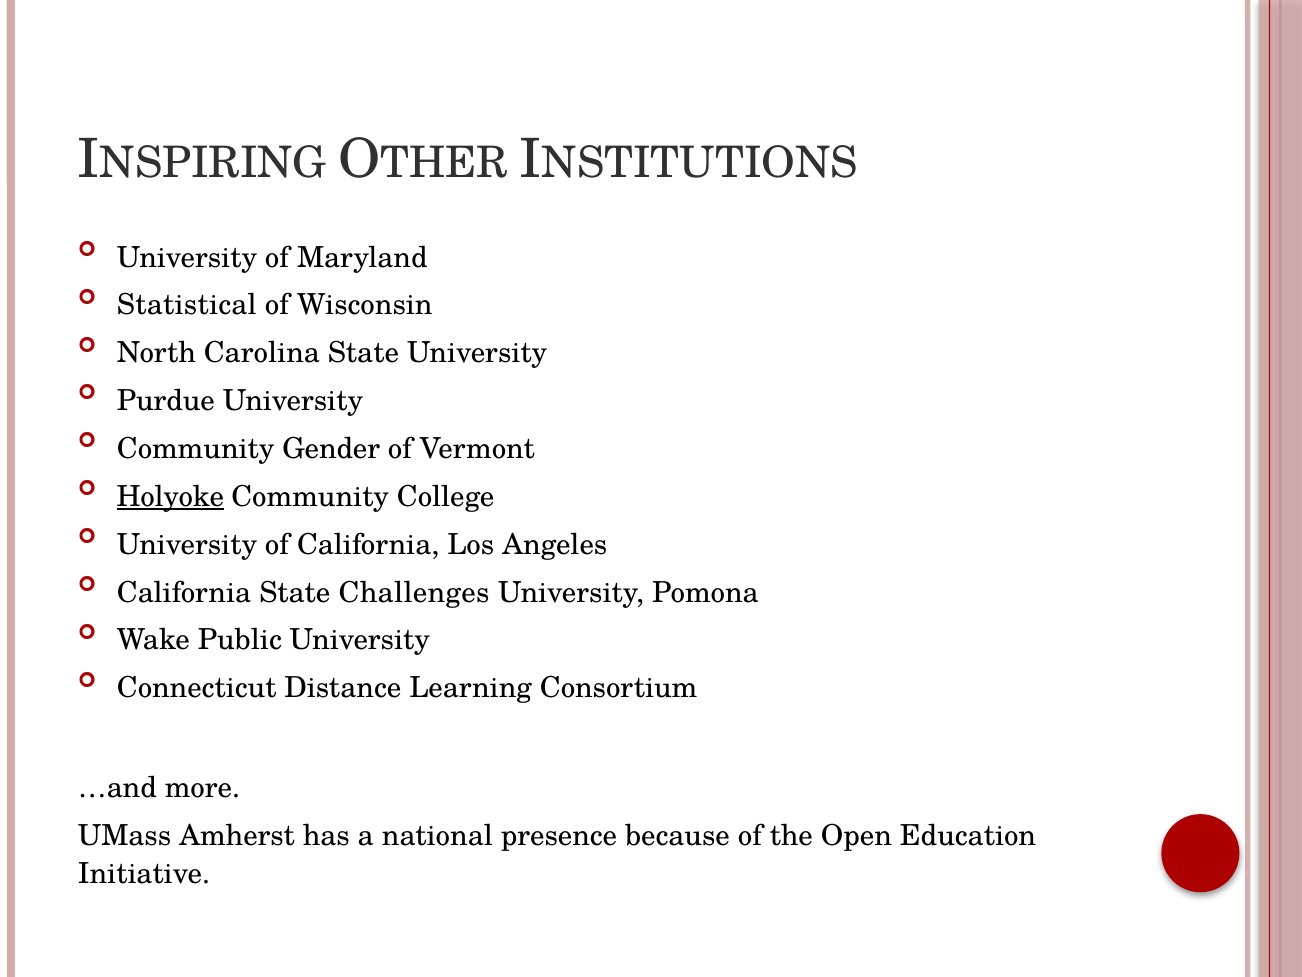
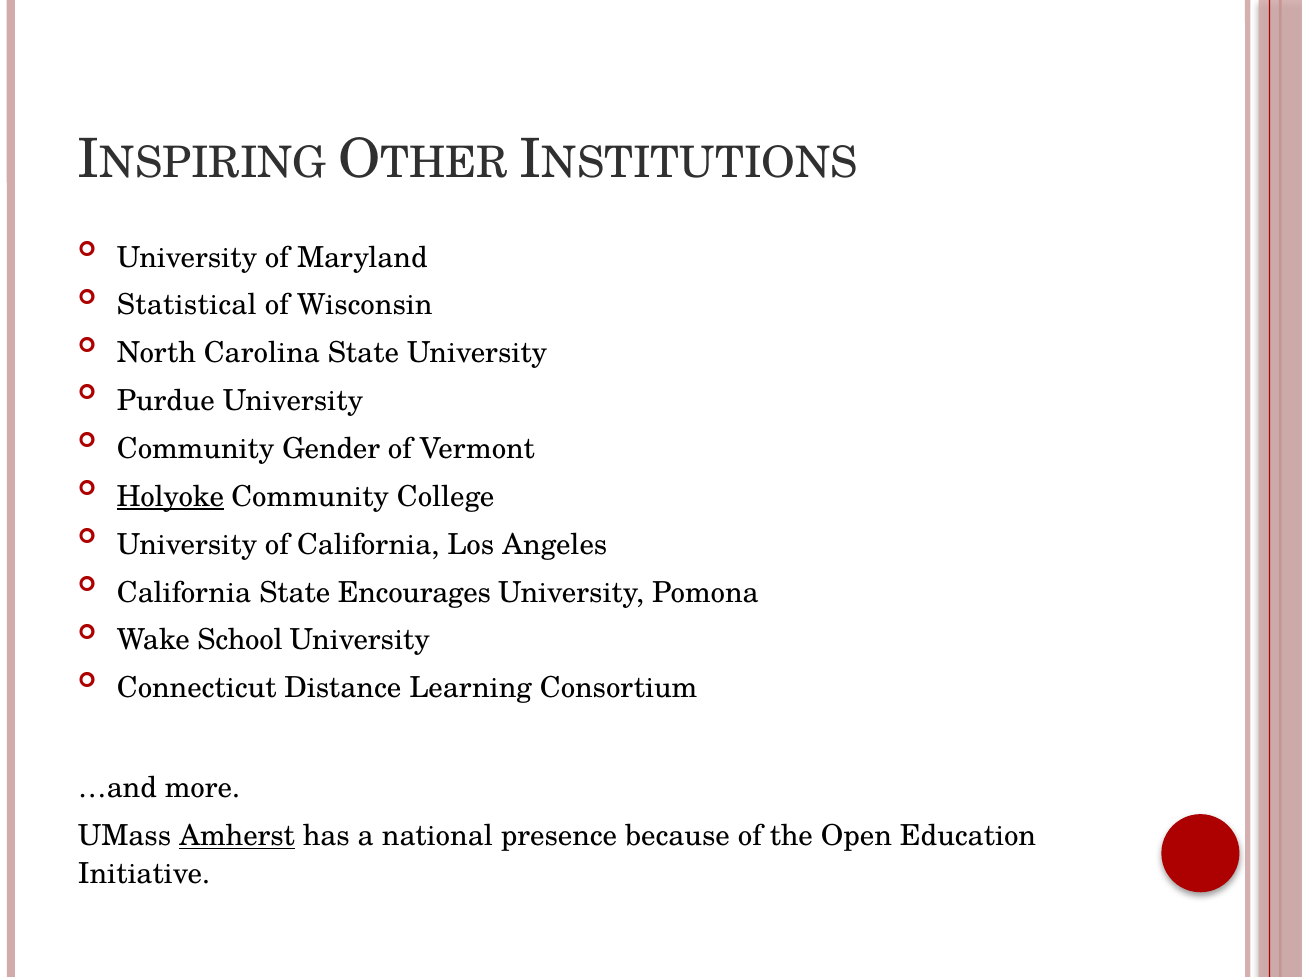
Challenges: Challenges -> Encourages (414, 592)
Public: Public -> School (240, 640)
Amherst underline: none -> present (237, 836)
